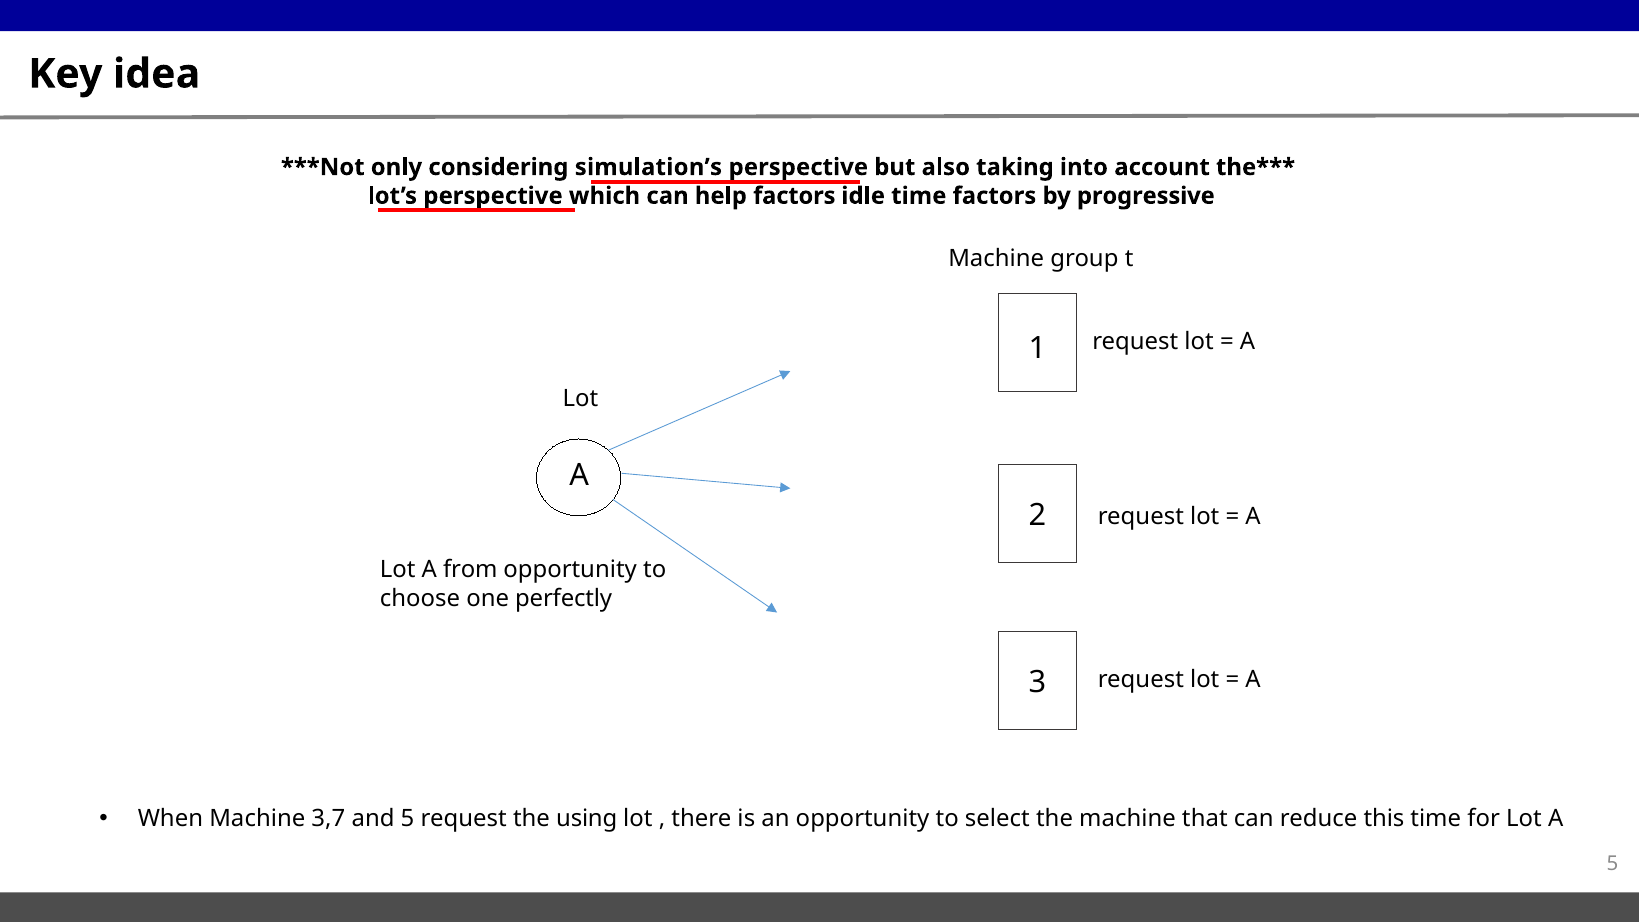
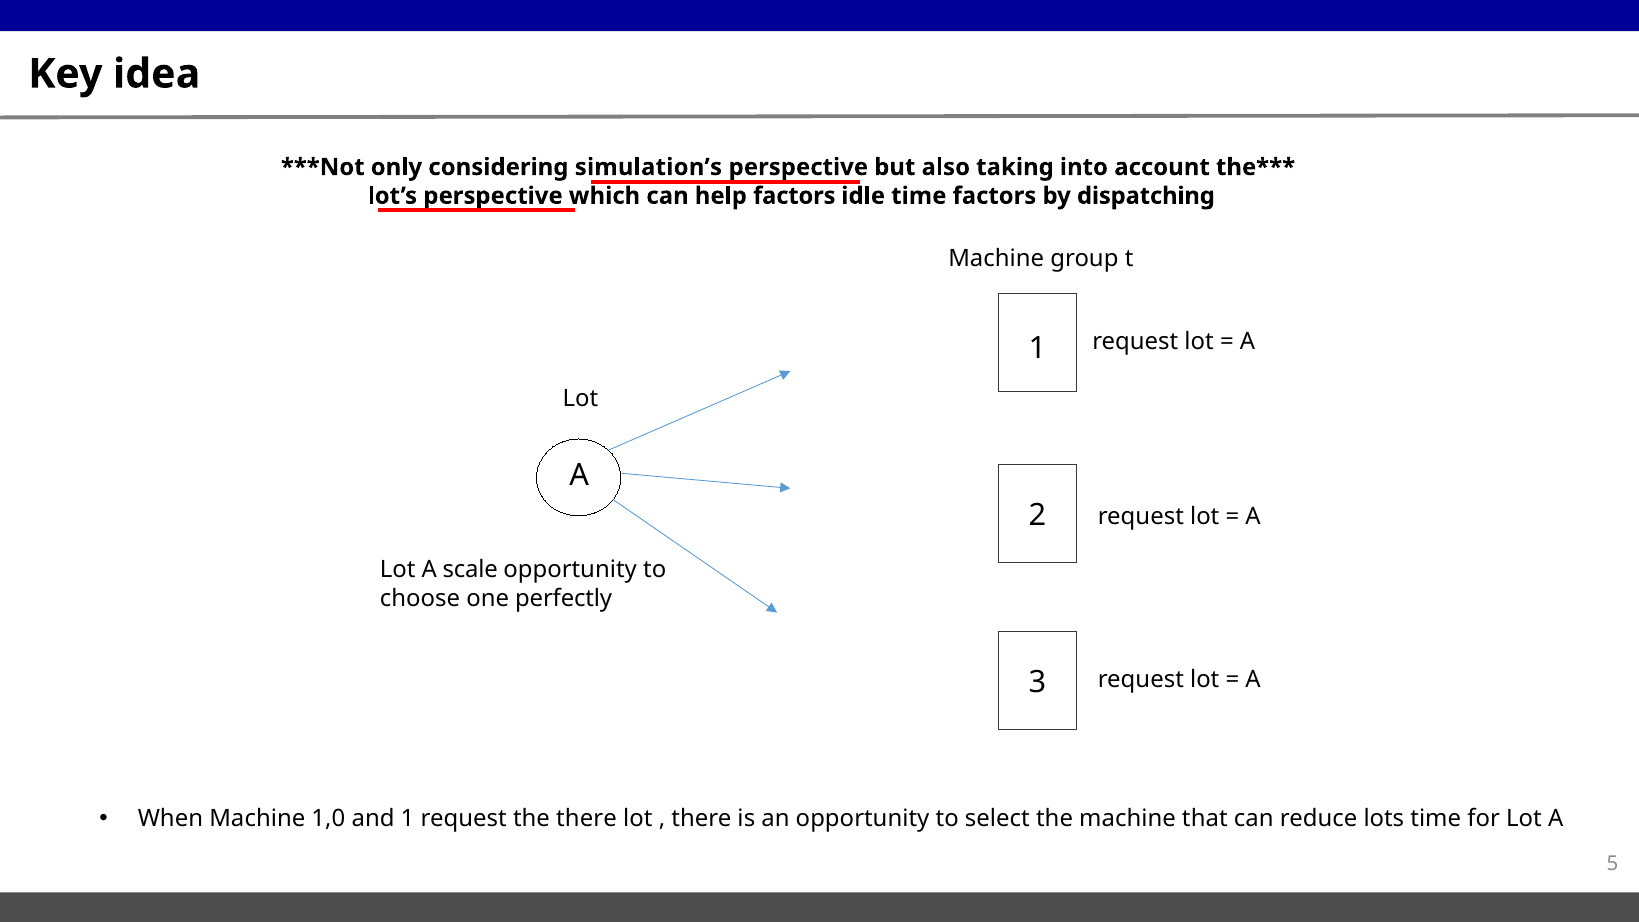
progressive: progressive -> dispatching (1146, 196)
from: from -> scale (470, 569)
3,7: 3,7 -> 1,0 (328, 819)
and 5: 5 -> 1 (408, 819)
the using: using -> there (587, 819)
this: this -> lots (1384, 819)
